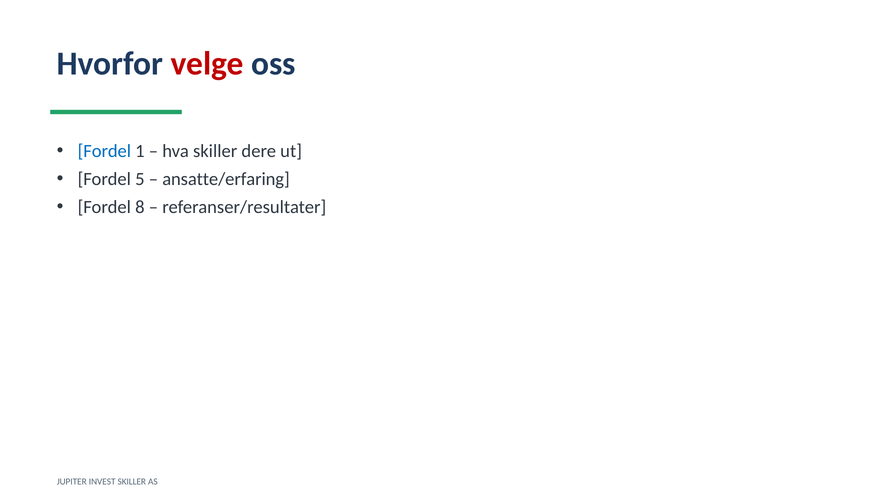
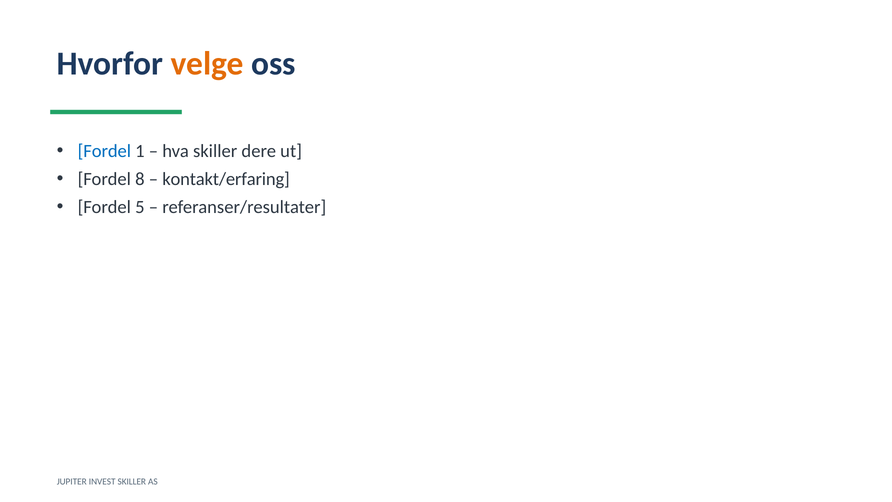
velge colour: red -> orange (207, 64)
5: 5 -> 8 (140, 179)
ansatte/erfaring: ansatte/erfaring -> kontakt/erfaring (226, 179)
8: 8 -> 5 (140, 207)
